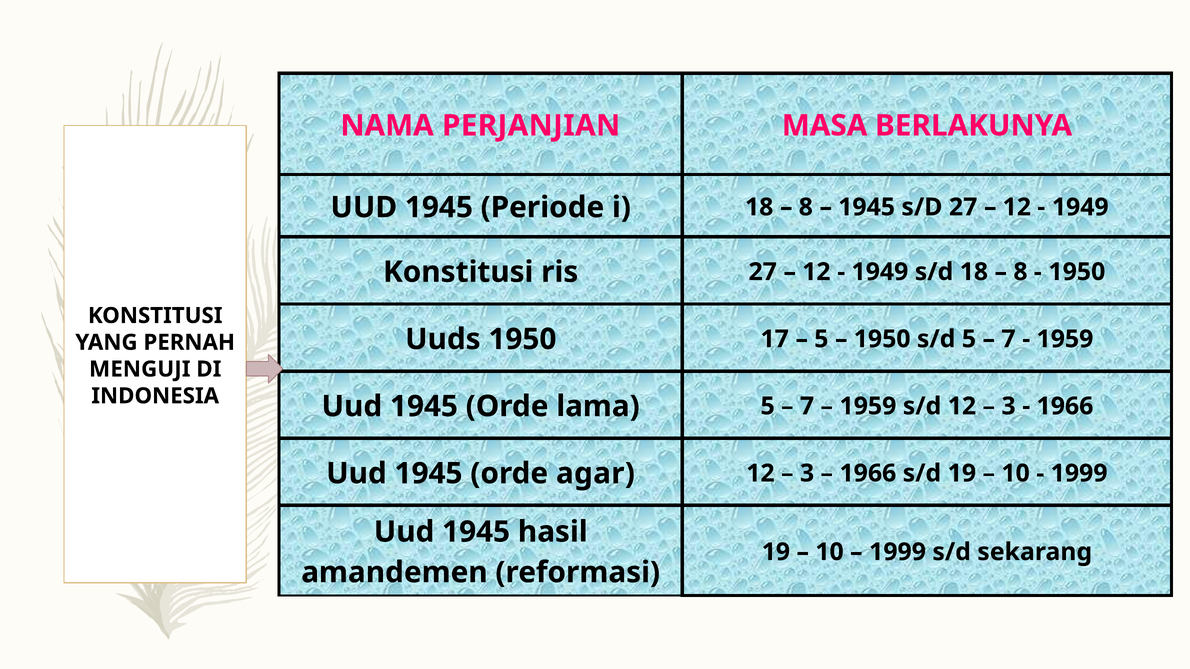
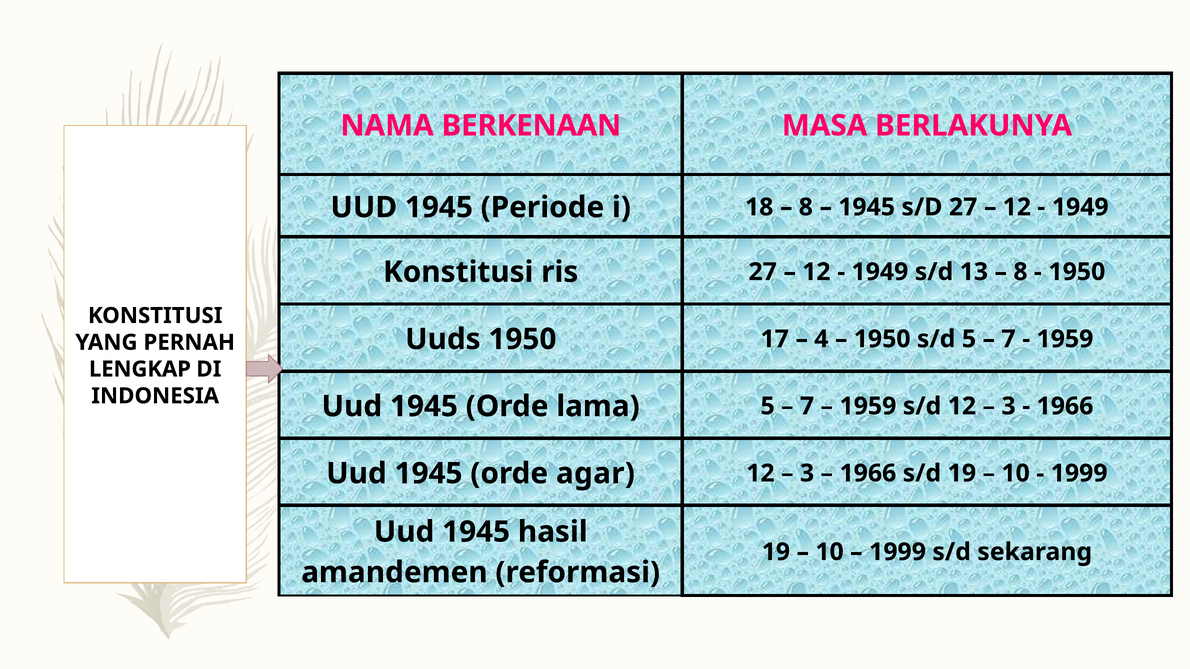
PERJANJIAN: PERJANJIAN -> BERKENAAN (531, 126)
s/d 18: 18 -> 13 (974, 272)
5: 5 -> 4 (821, 339)
MENGUJI: MENGUJI -> LENGKAP (140, 369)
